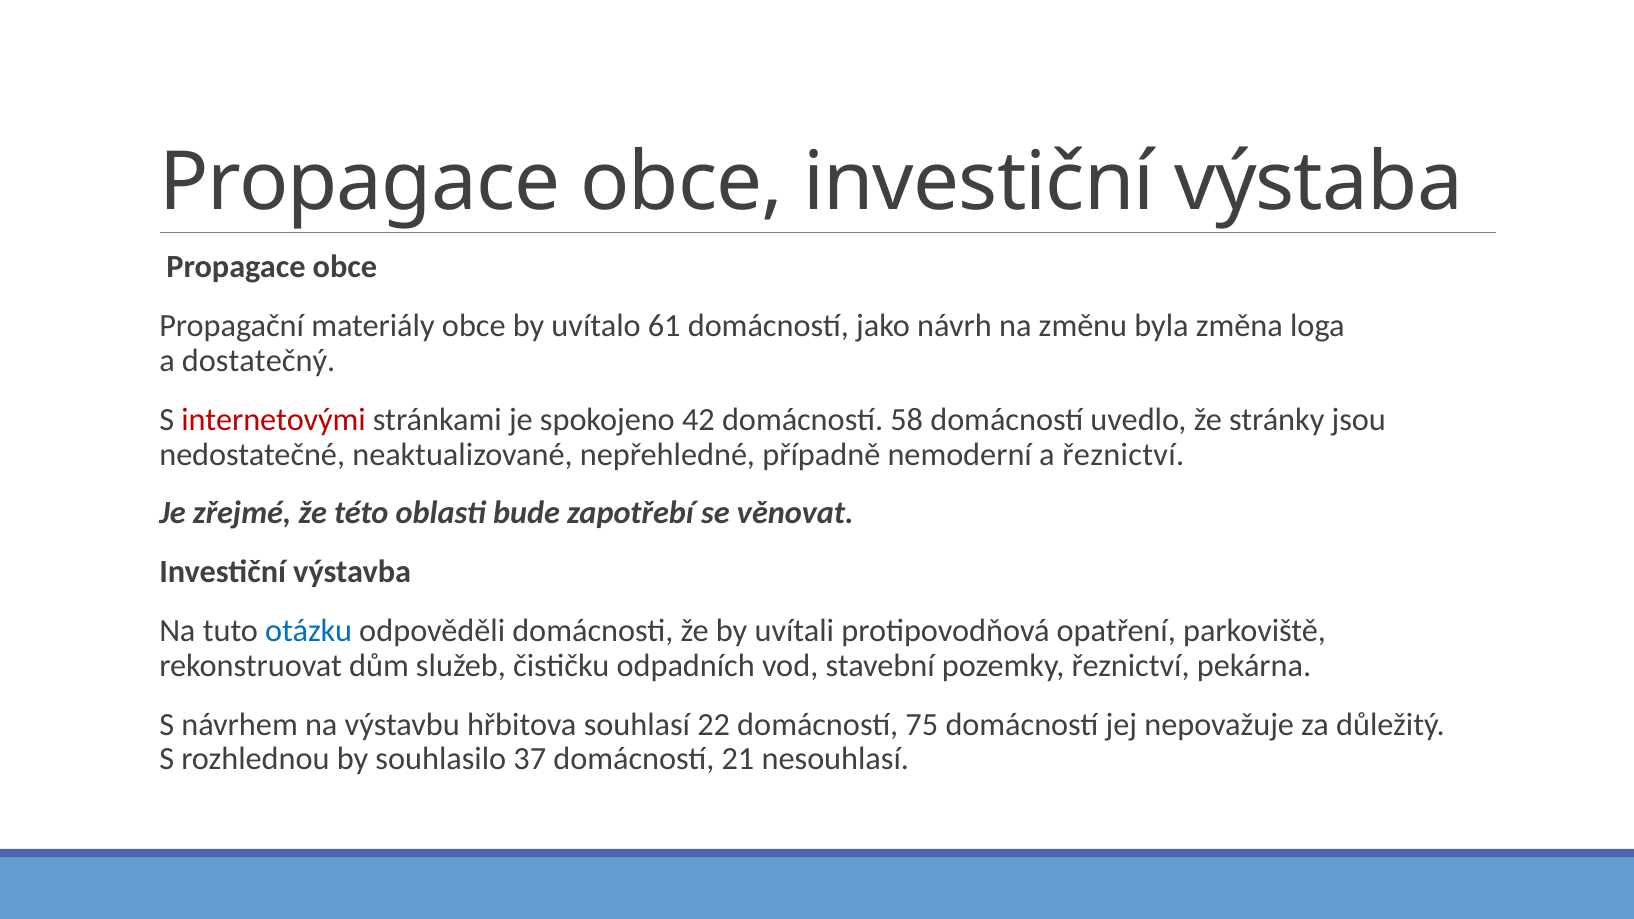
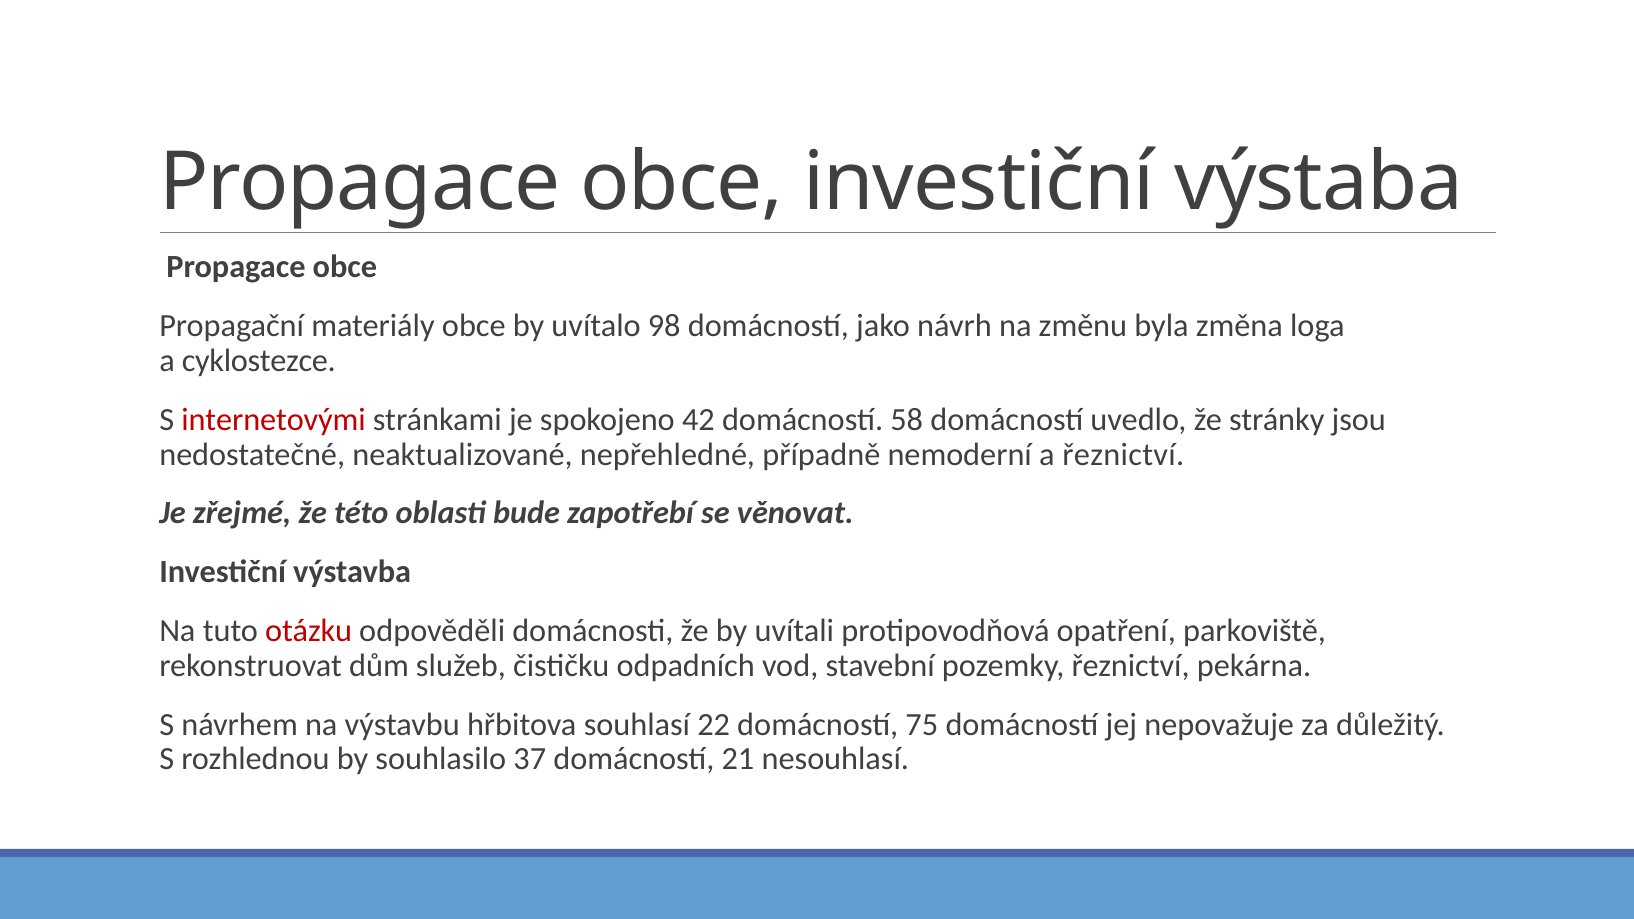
61: 61 -> 98 (664, 326)
dostatečný: dostatečný -> cyklostezce (259, 361)
otázku colour: blue -> red (309, 631)
